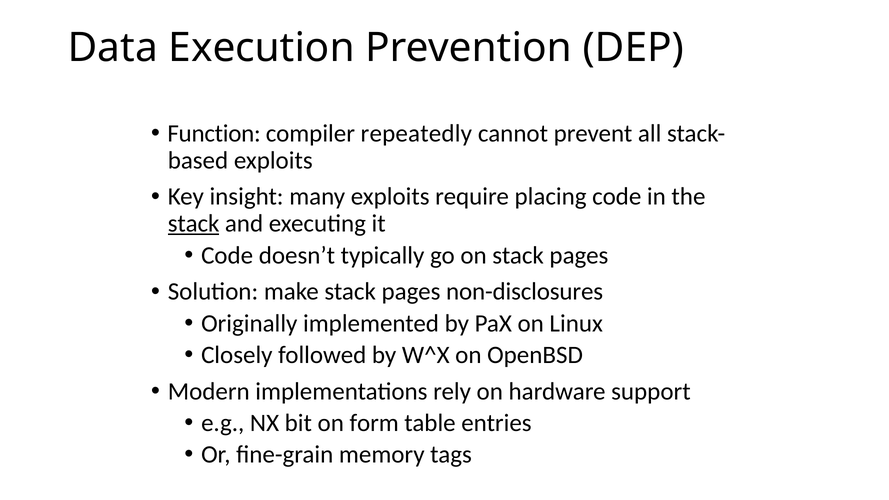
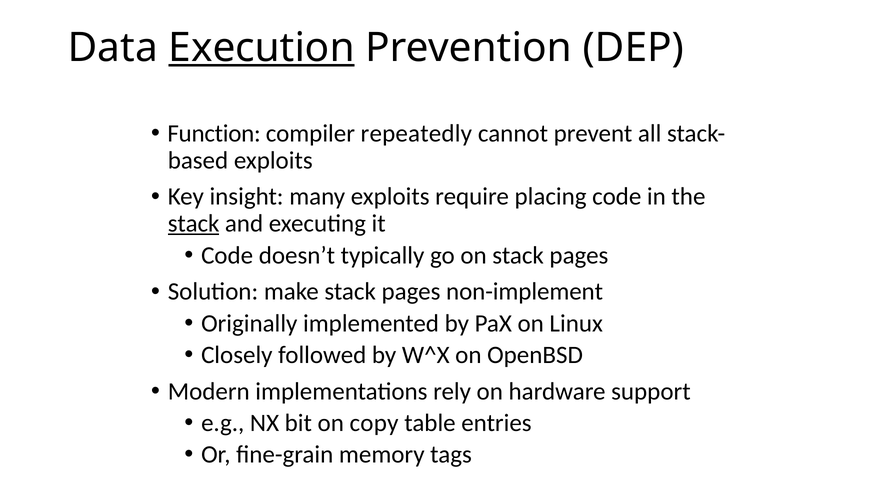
Execution underline: none -> present (262, 48)
non-disclosures: non-disclosures -> non-implement (525, 292)
form: form -> copy (374, 423)
